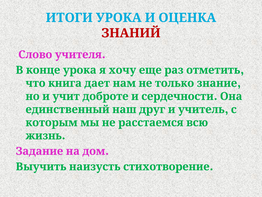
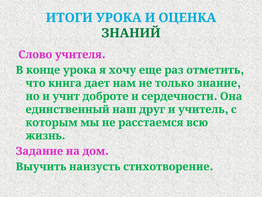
ЗНАНИЙ colour: red -> green (131, 33)
